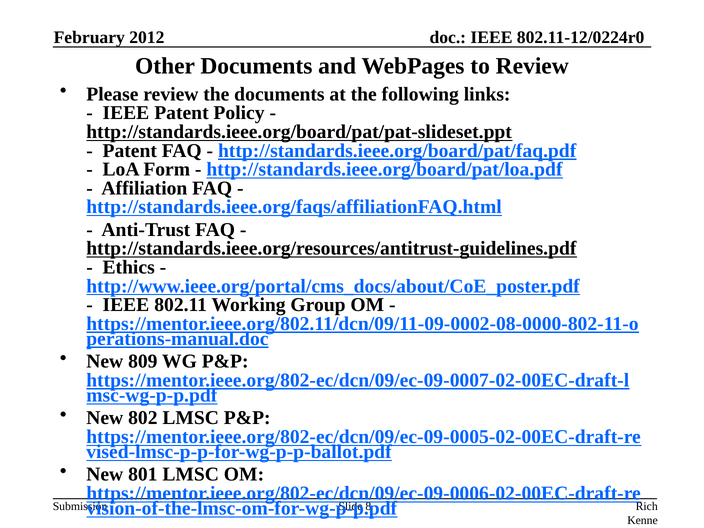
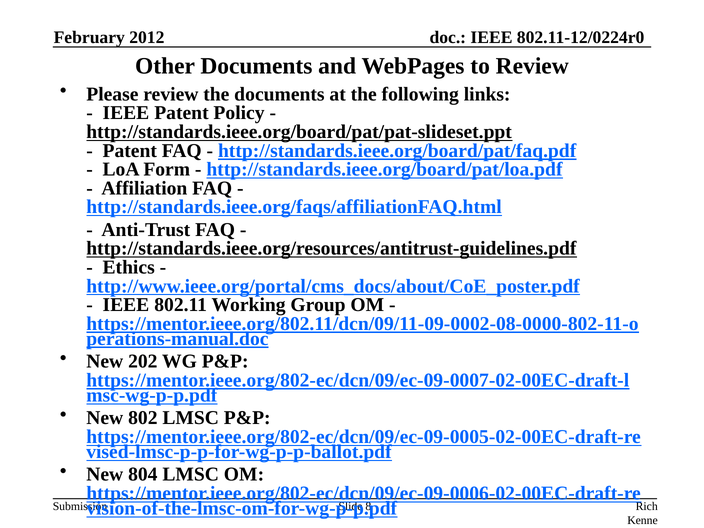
809: 809 -> 202 (143, 361)
801: 801 -> 804 (143, 474)
